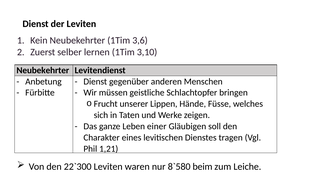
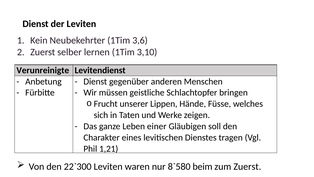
Neubekehrter: Neubekehrter -> Verunreinigte (43, 70)
zum Leiche: Leiche -> Zuerst (247, 166)
